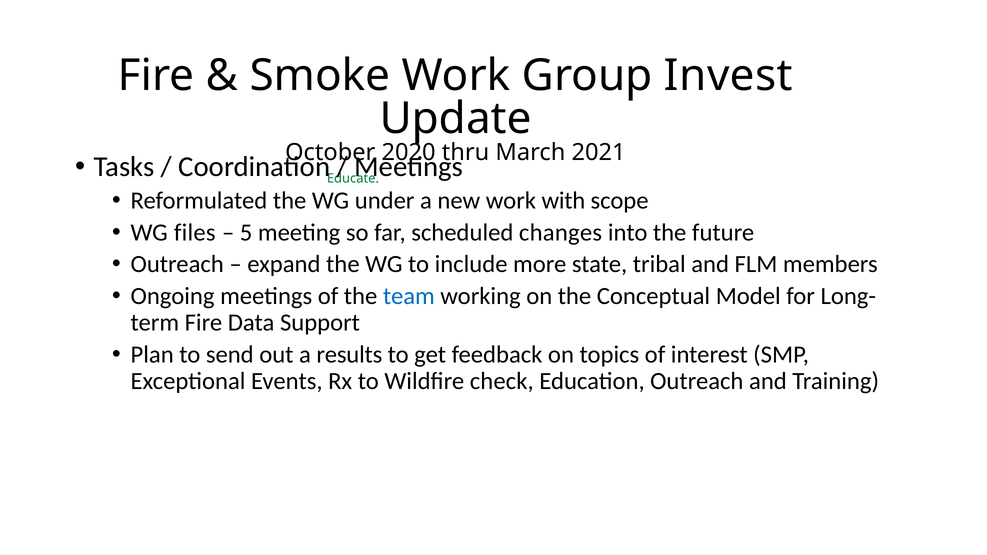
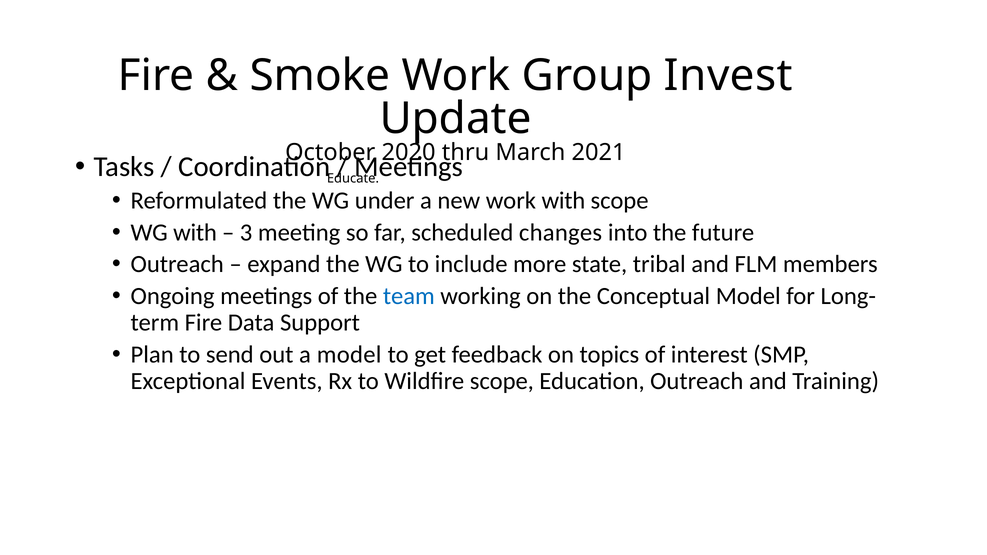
Educate colour: green -> black (353, 178)
WG files: files -> with (195, 233)
5: 5 -> 3 (246, 233)
a results: results -> model (349, 354)
Wildfire check: check -> scope (502, 381)
